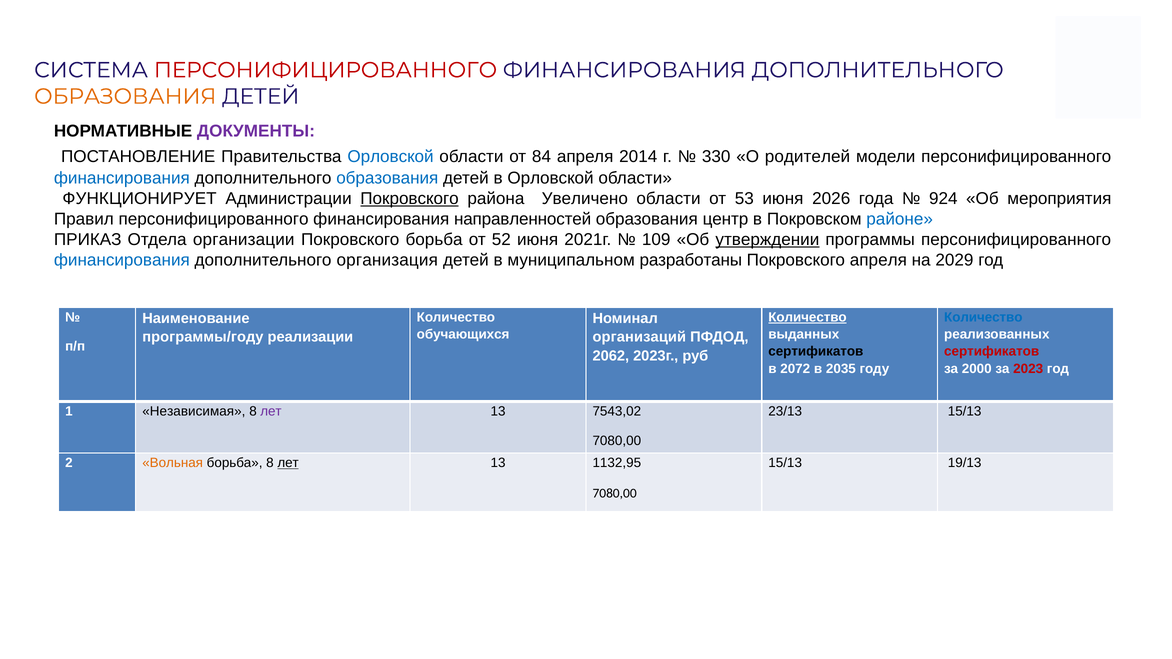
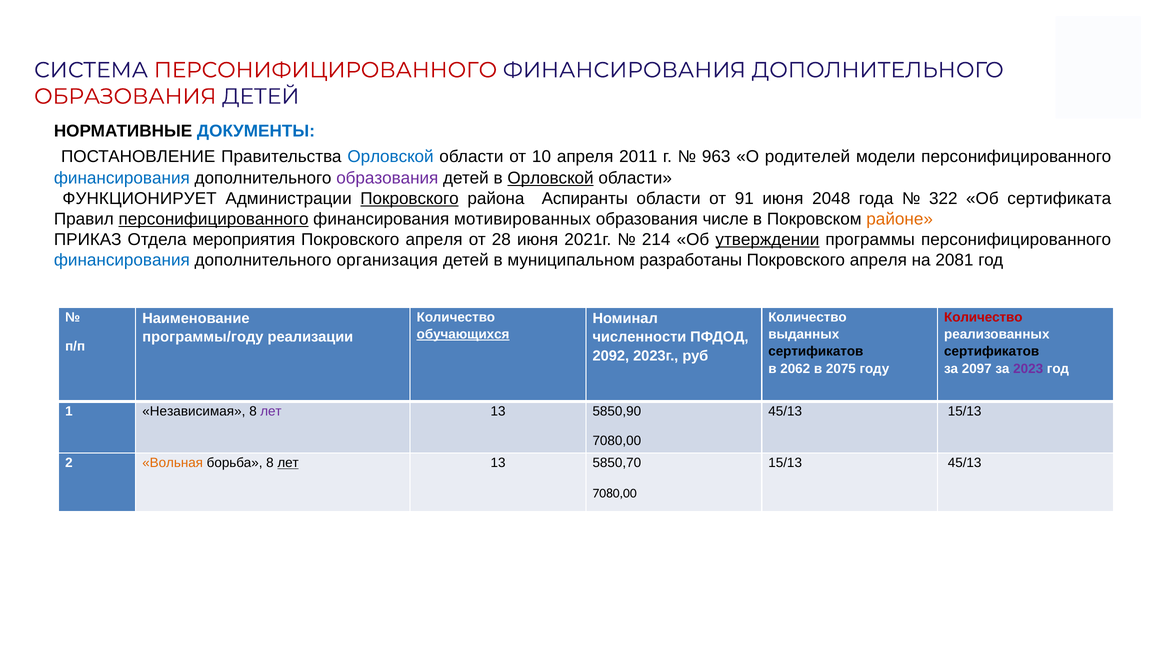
ОБРАЗОВАНИЯ colour: orange -> red (125, 96)
ДОКУМЕНТЫ colour: purple -> blue (256, 131)
84: 84 -> 10 (541, 157)
2014: 2014 -> 2011 (638, 157)
330: 330 -> 963 (716, 157)
образования colour: blue -> purple (387, 178)
Орловской underline: none -> present (551, 178)
Увеличено: Увеличено -> Аспиранты (585, 199)
53: 53 -> 91 (744, 199)
2026: 2026 -> 2048 (831, 199)
924: 924 -> 322 (943, 199)
мероприятия: мероприятия -> сертификата (1059, 199)
персонифицированного underline: none -> present (214, 219)
направленностей: направленностей -> мотивированных (522, 219)
центр: центр -> числе (725, 219)
районе colour: blue -> orange (900, 219)
организации: организации -> мероприятия (244, 240)
борьба: борьба -> апреля (434, 240)
52: 52 -> 28 (501, 240)
109: 109 -> 214 (656, 240)
2029: 2029 -> 2081 (954, 260)
Количество underline: present -> none (808, 317)
Количество colour: blue -> red (983, 317)
обучающихся underline: none -> present (463, 334)
организаций: организаций -> численности (639, 337)
сертификатов colour: red -> black (992, 352)
2062: 2062 -> 2092 (611, 356)
2072: 2072 -> 2062 (795, 369)
2035: 2035 -> 2075 (841, 369)
2000: 2000 -> 2097 (977, 369)
2023 colour: red -> purple (1028, 369)
7543,02: 7543,02 -> 5850,90 (617, 412)
23/13: 23/13 -> 45/13 (785, 412)
1132,95: 1132,95 -> 5850,70 (617, 463)
15/13 19/13: 19/13 -> 45/13 (965, 463)
